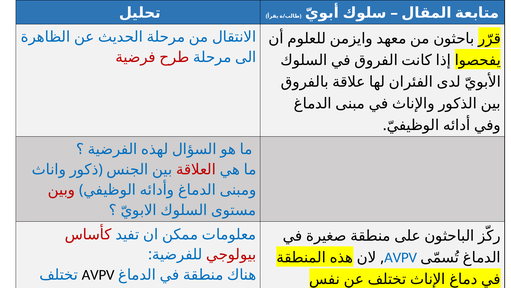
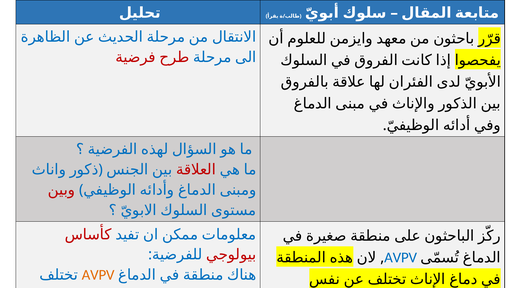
AVPV colour: black -> orange (98, 274)
